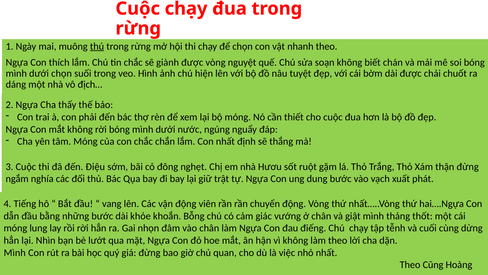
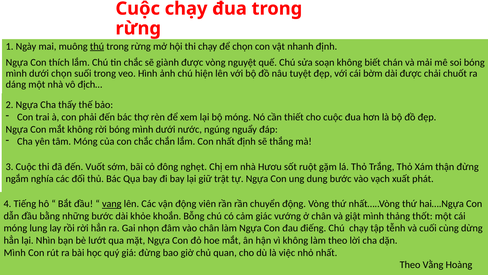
nhanh theo: theo -> định (327, 46)
Điệu: Điệu -> Vuốt (95, 166)
vang underline: none -> present (112, 203)
Cũng: Cũng -> Vằng (433, 264)
